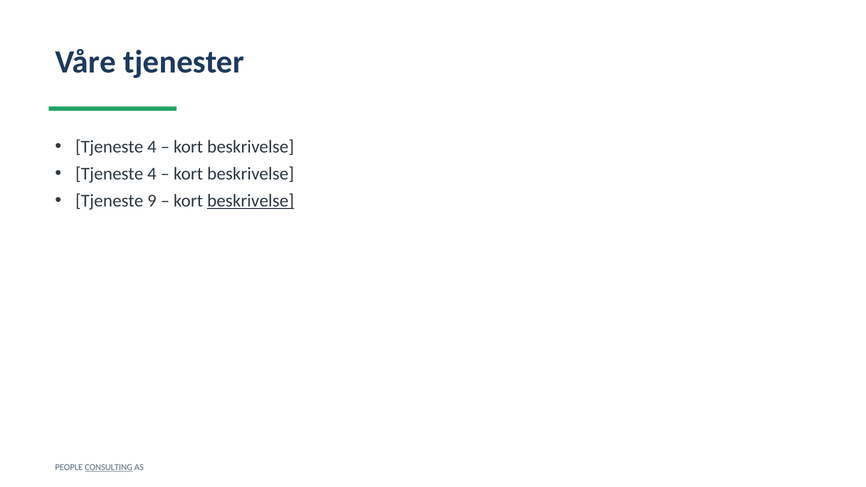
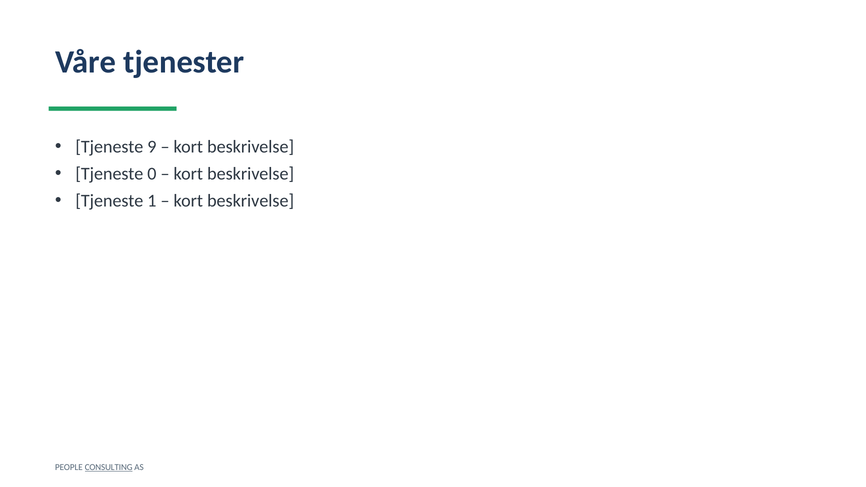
4: 4 -> 9 (152, 147)
4: 4 -> 0 (152, 174)
9: 9 -> 1 (152, 201)
beskrivelse underline: present -> none (251, 201)
